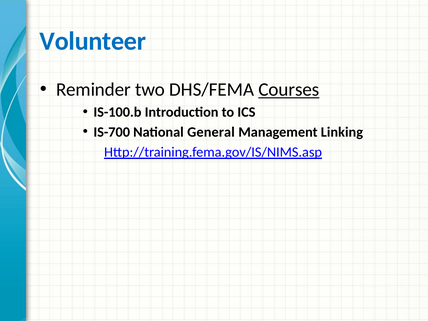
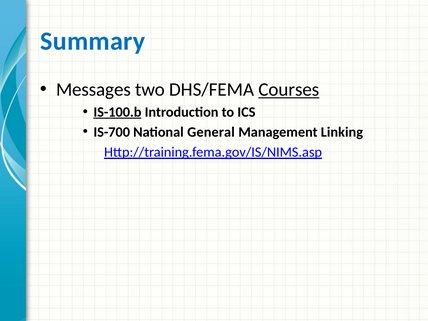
Volunteer: Volunteer -> Summary (93, 41)
Reminder: Reminder -> Messages (93, 90)
IS-100.b underline: none -> present (117, 112)
